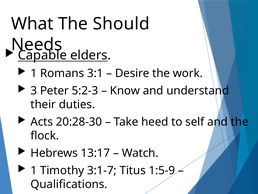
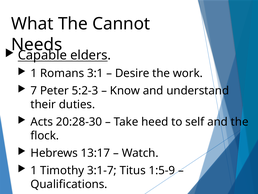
Should: Should -> Cannot (121, 24)
3: 3 -> 7 (34, 91)
